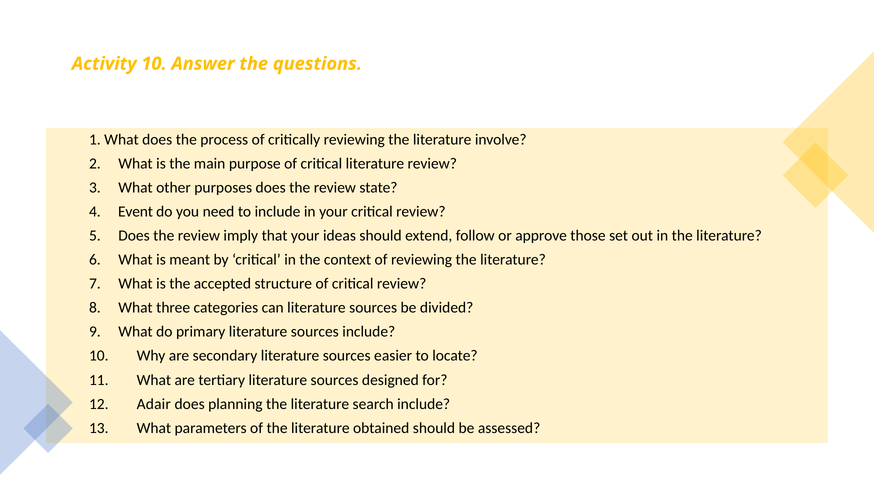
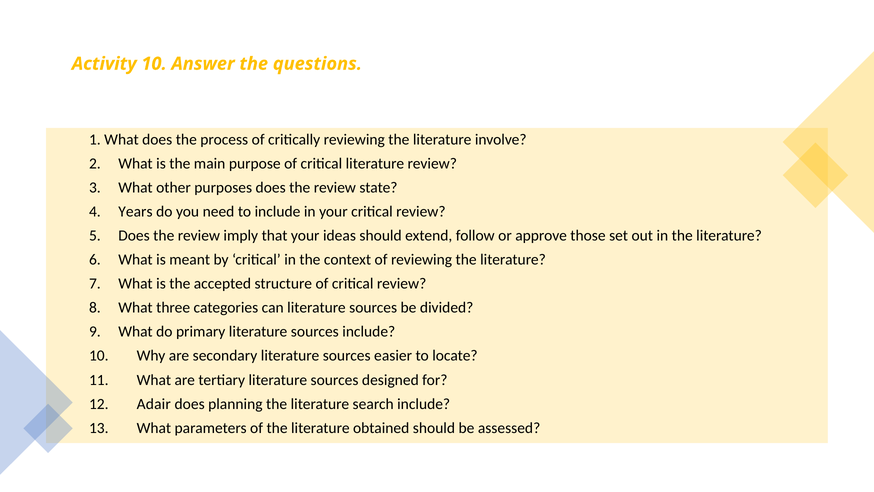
Event: Event -> Years (135, 211)
